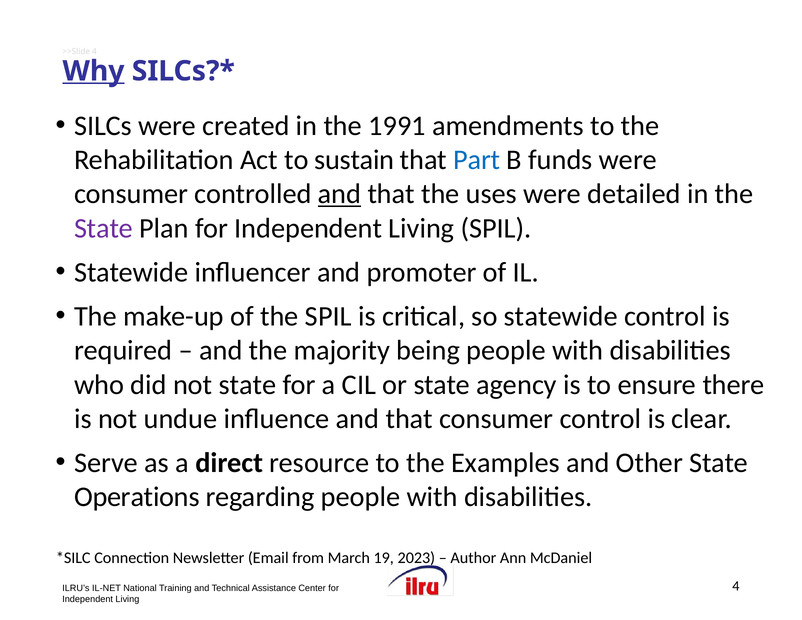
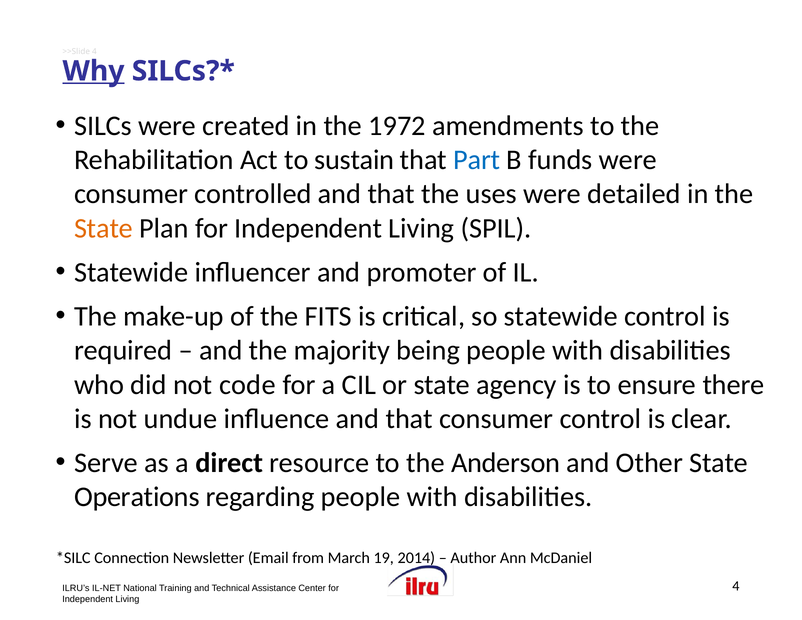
1991: 1991 -> 1972 (397, 126)
and underline: present -> none (340, 194)
State colour: purple -> orange (104, 228)
the SPIL: SPIL -> FITS (328, 316)
not state: state -> code (247, 384)
Examples: Examples -> Anderson (506, 463)
2023: 2023 -> 2014 (416, 557)
